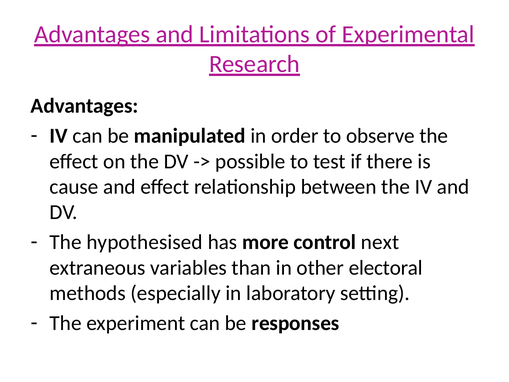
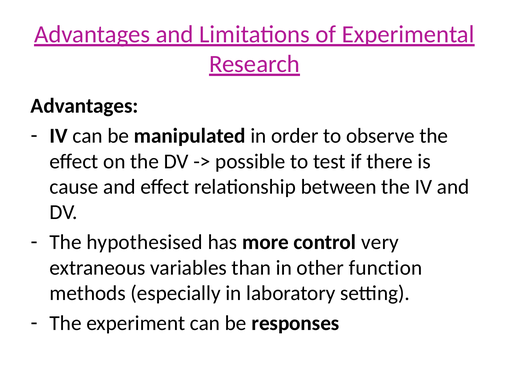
next: next -> very (380, 242)
electoral: electoral -> function (386, 268)
